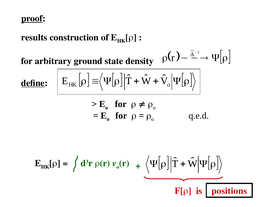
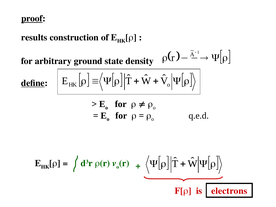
positions: positions -> electrons (229, 191)
